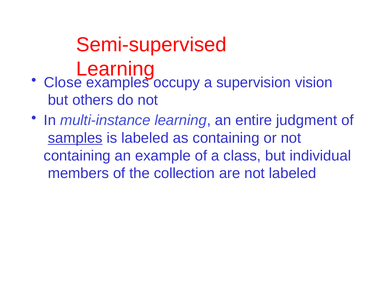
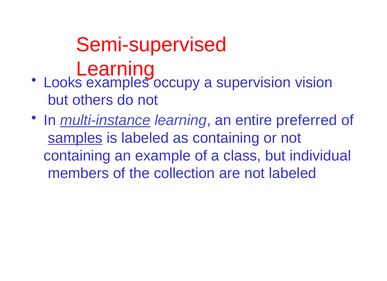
Close: Close -> Looks (63, 83)
multi-instance underline: none -> present (105, 121)
judgment: judgment -> preferred (307, 121)
